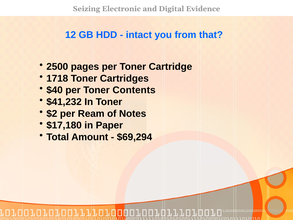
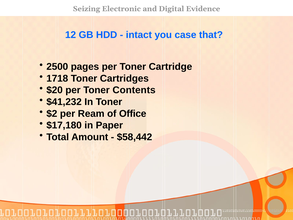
from: from -> case (185, 35)
$40: $40 -> $20 (55, 90)
Notes: Notes -> Office (133, 113)
$69,294: $69,294 -> $58,442 (135, 137)
